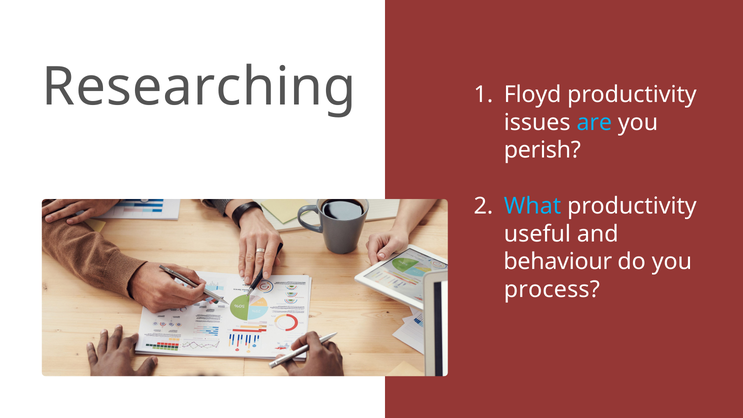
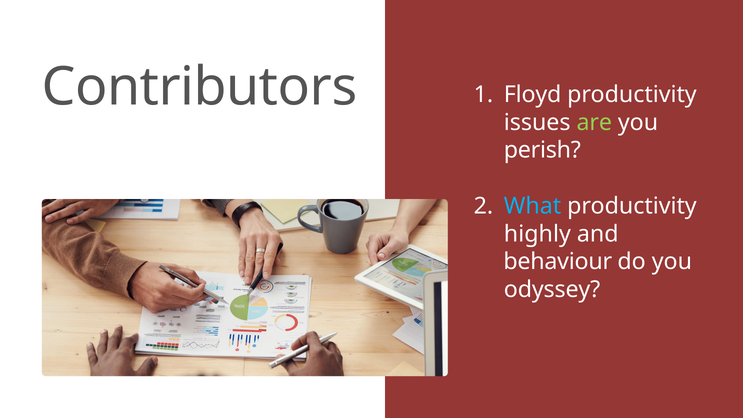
Researching: Researching -> Contributors (200, 87)
are colour: light blue -> light green (594, 122)
useful: useful -> highly (537, 234)
process: process -> odyssey (552, 290)
